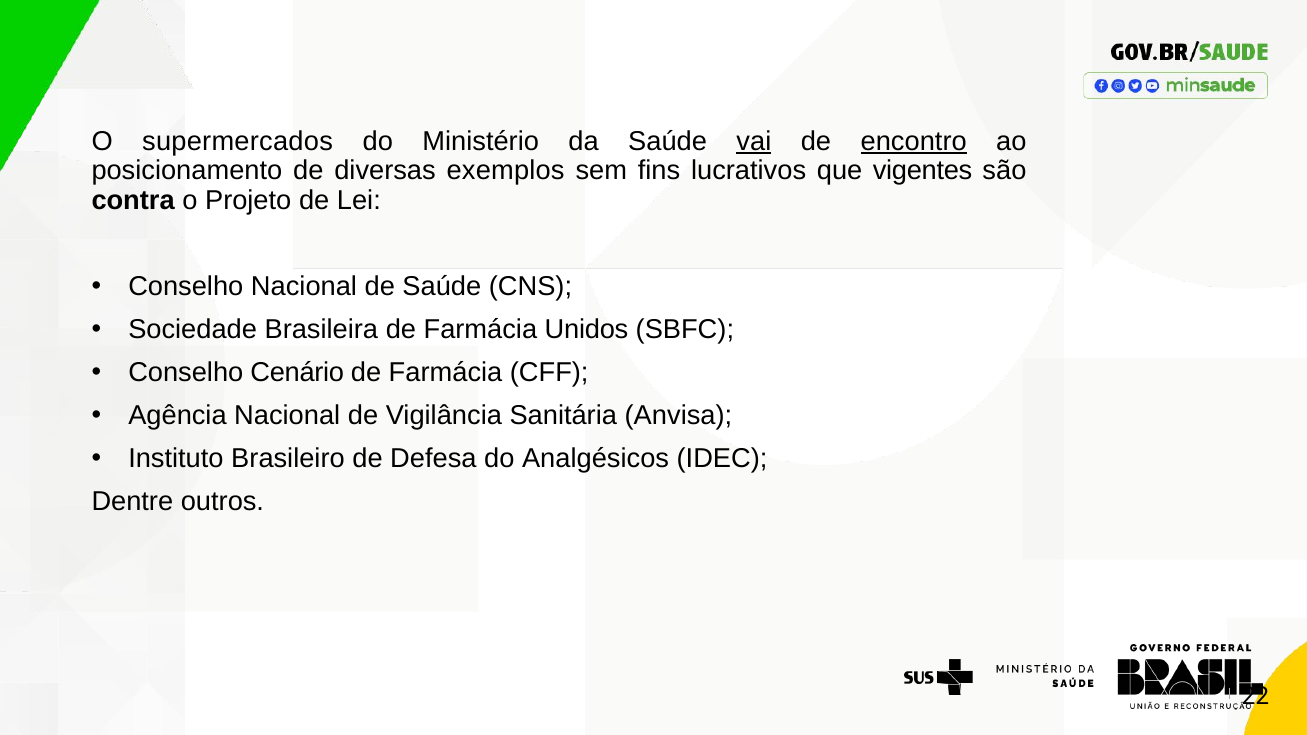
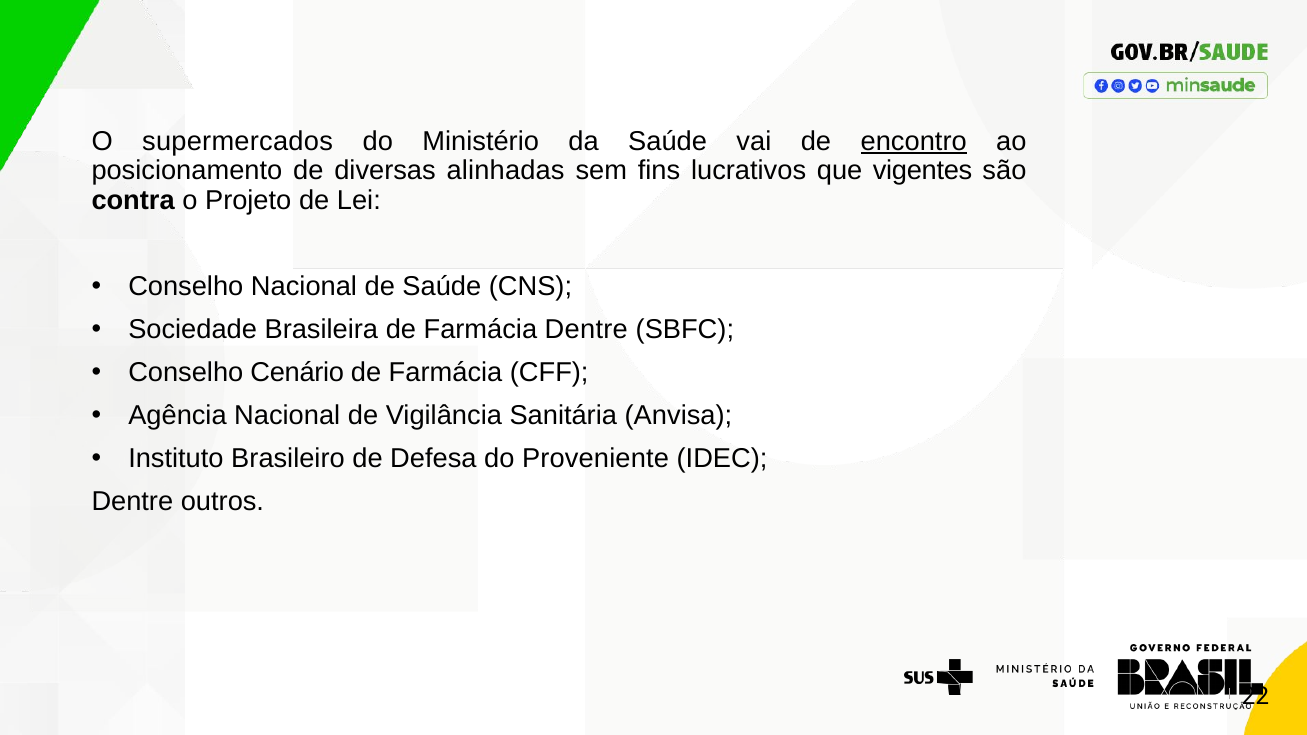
vai underline: present -> none (754, 141)
exemplos: exemplos -> alinhadas (506, 171)
Farmácia Unidos: Unidos -> Dentre (586, 329)
Analgésicos: Analgésicos -> Proveniente (595, 458)
